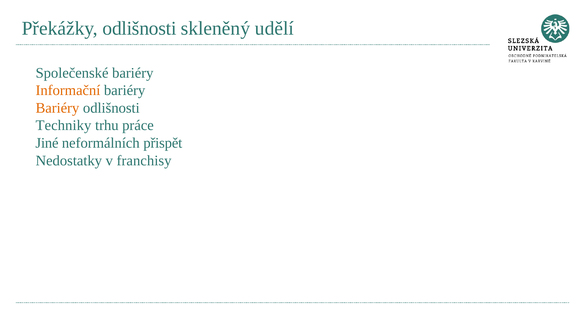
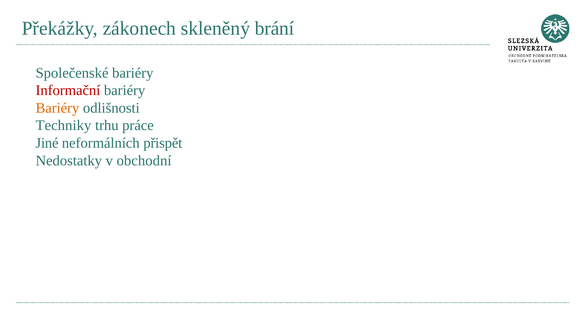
Překážky odlišnosti: odlišnosti -> zákonech (139, 28)
udělí: udělí -> brání (275, 28)
Informační colour: orange -> red (68, 90)
franchisy: franchisy -> obchodní (144, 160)
